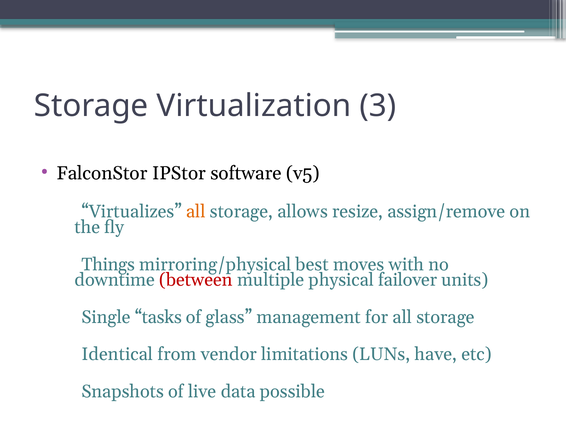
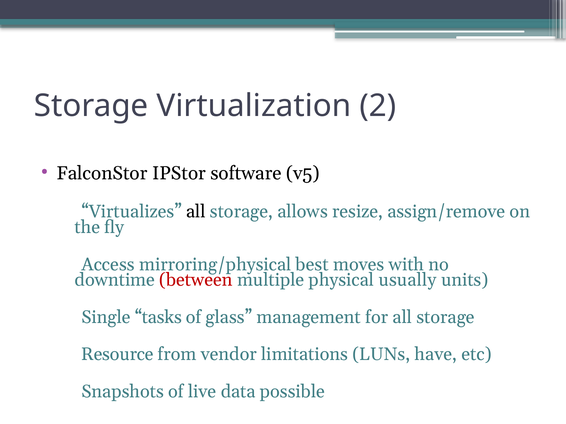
3: 3 -> 2 (378, 106)
all colour: orange -> black (196, 212)
Things: Things -> Access (108, 265)
failover: failover -> usually (407, 280)
Identical: Identical -> Resource (117, 355)
